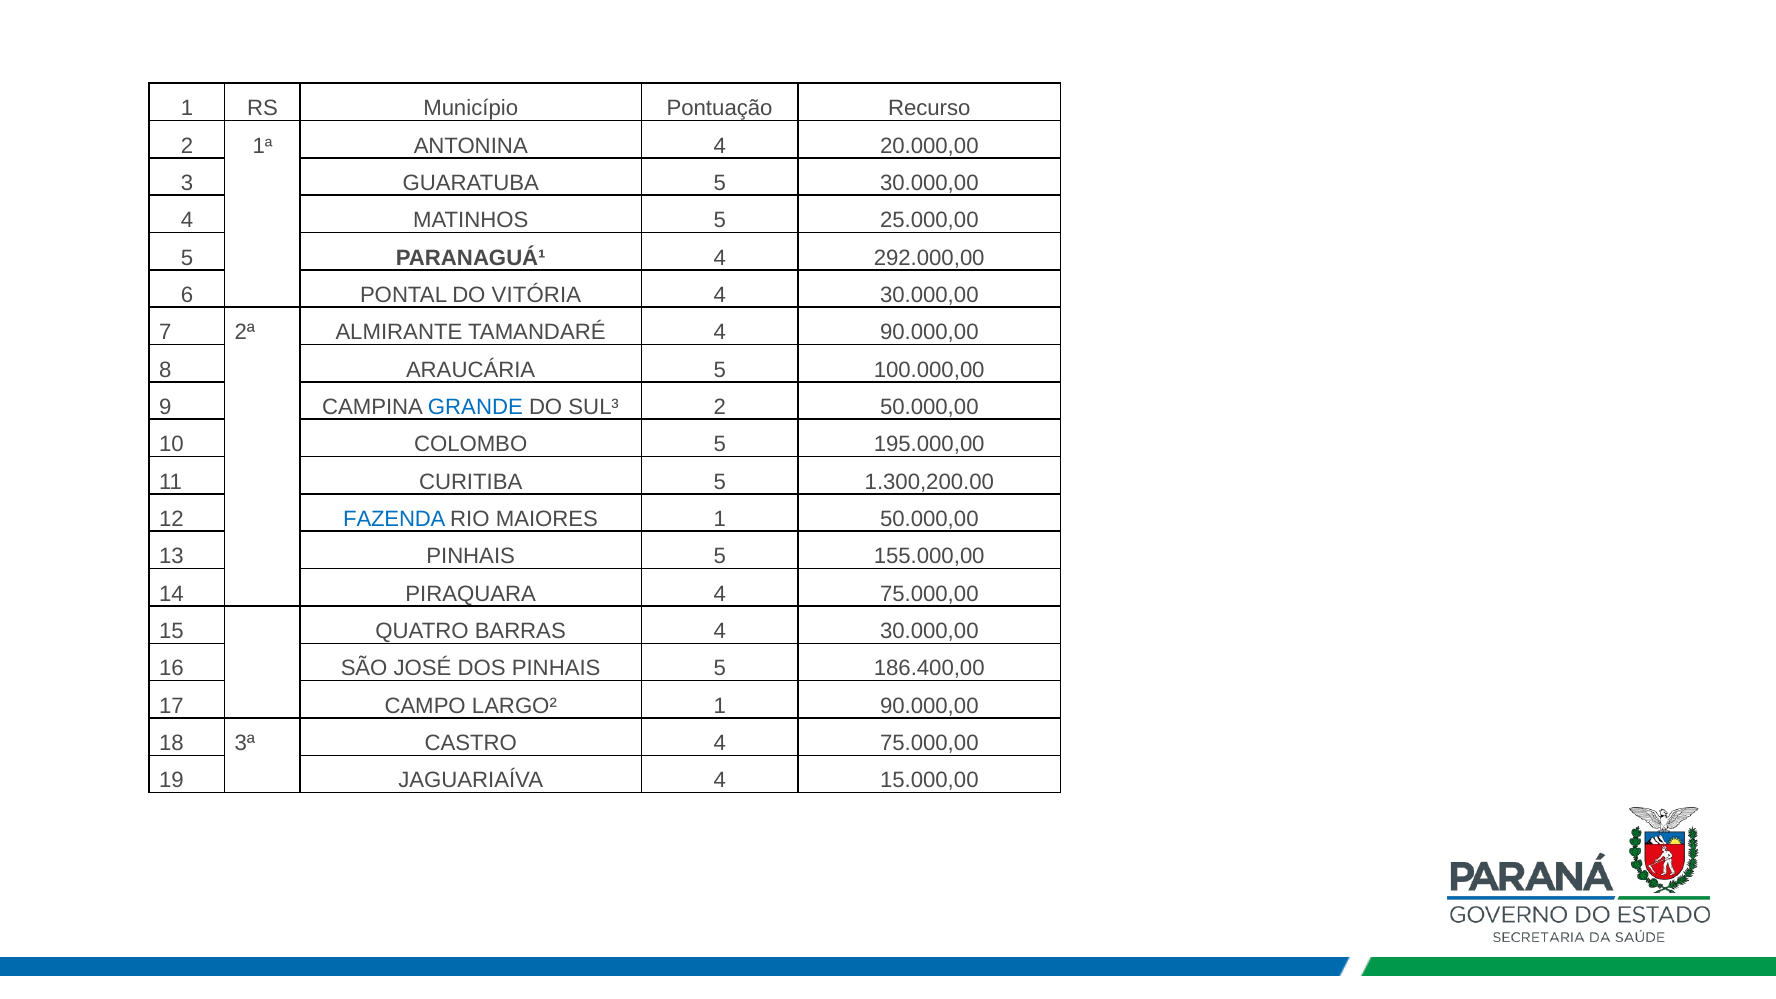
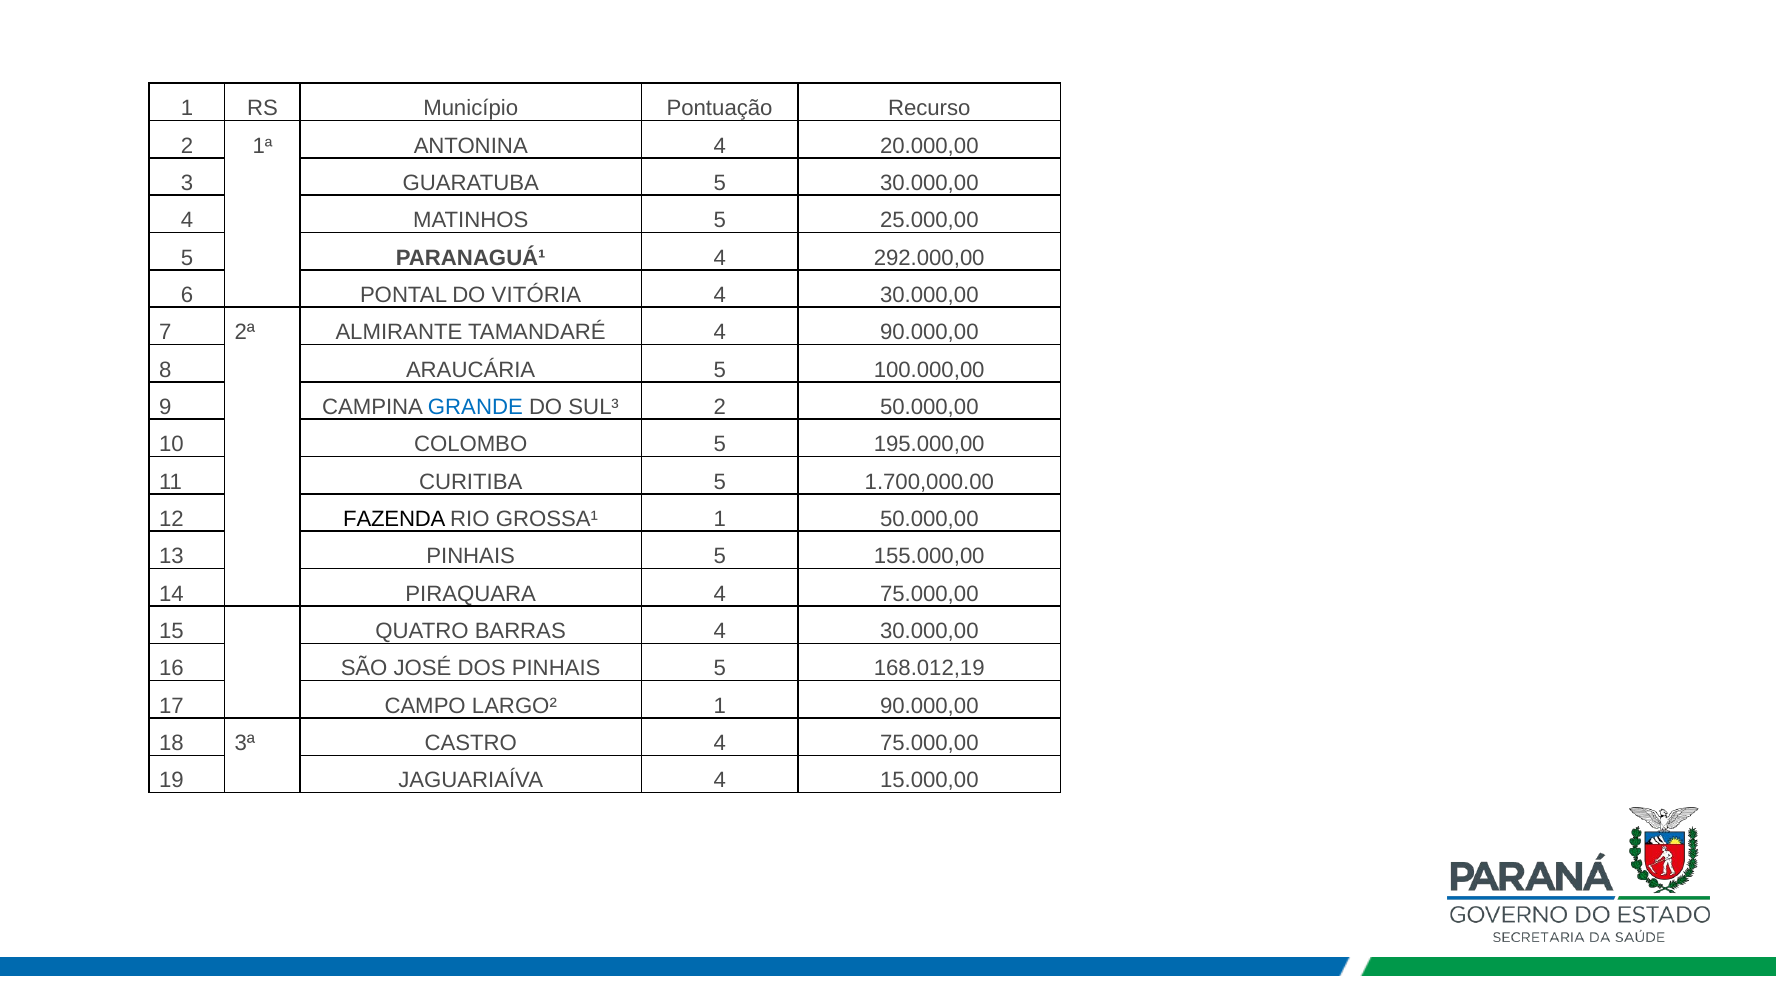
1.300,200.00: 1.300,200.00 -> 1.700,000.00 (929, 482)
FAZENDA colour: blue -> black (394, 519)
MAIORES: MAIORES -> GROSSA¹ (547, 519)
186.400,00: 186.400,00 -> 168.012,19 (929, 669)
